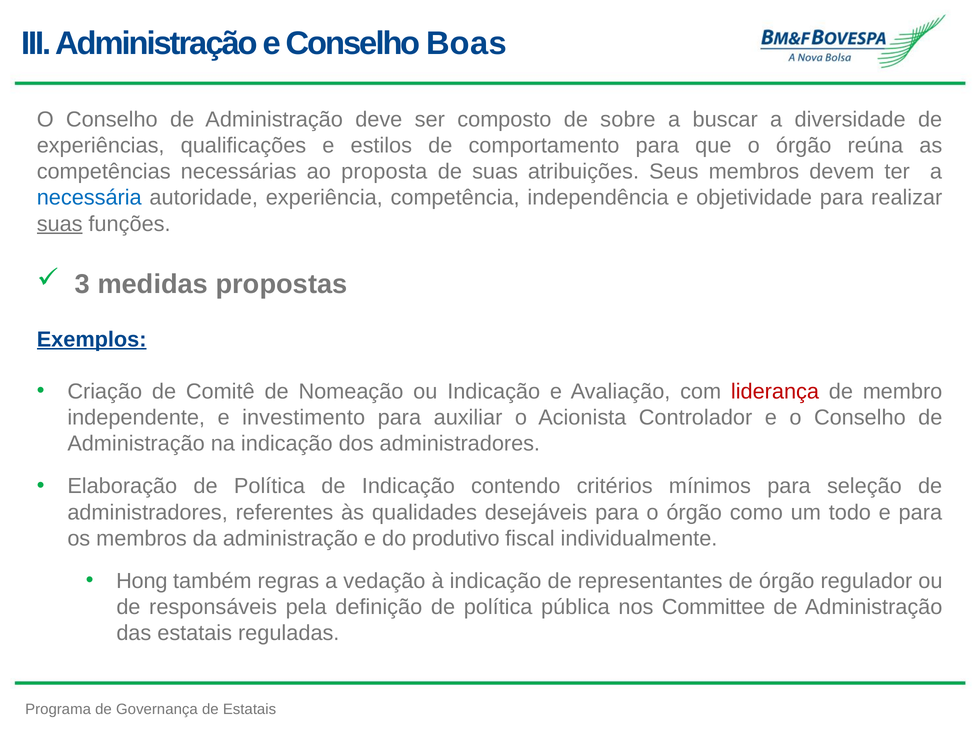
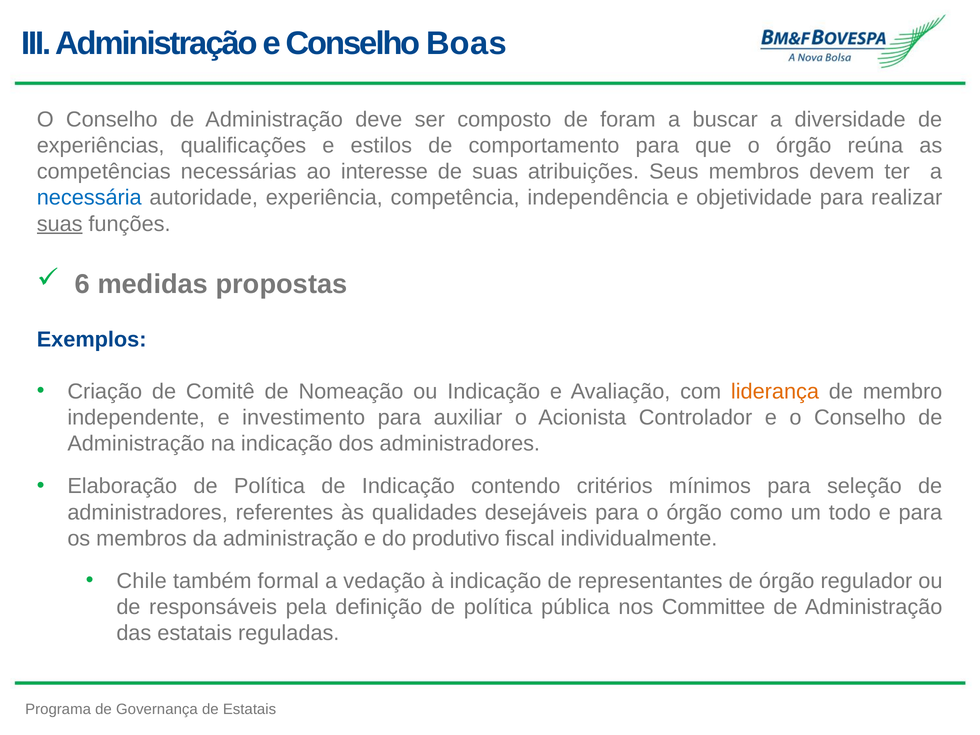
sobre: sobre -> foram (628, 119)
proposta: proposta -> interesse (384, 172)
3: 3 -> 6 (83, 284)
Exemplos underline: present -> none (92, 339)
liderança colour: red -> orange (775, 392)
Hong: Hong -> Chile (142, 581)
regras: regras -> formal (288, 581)
